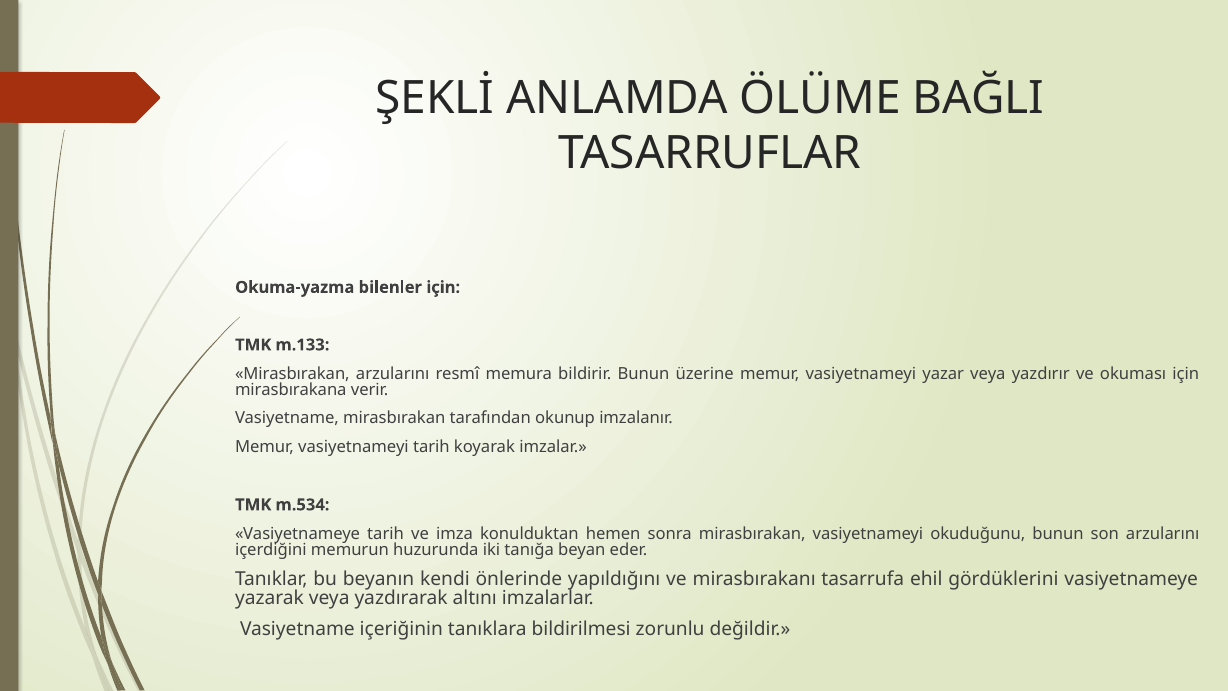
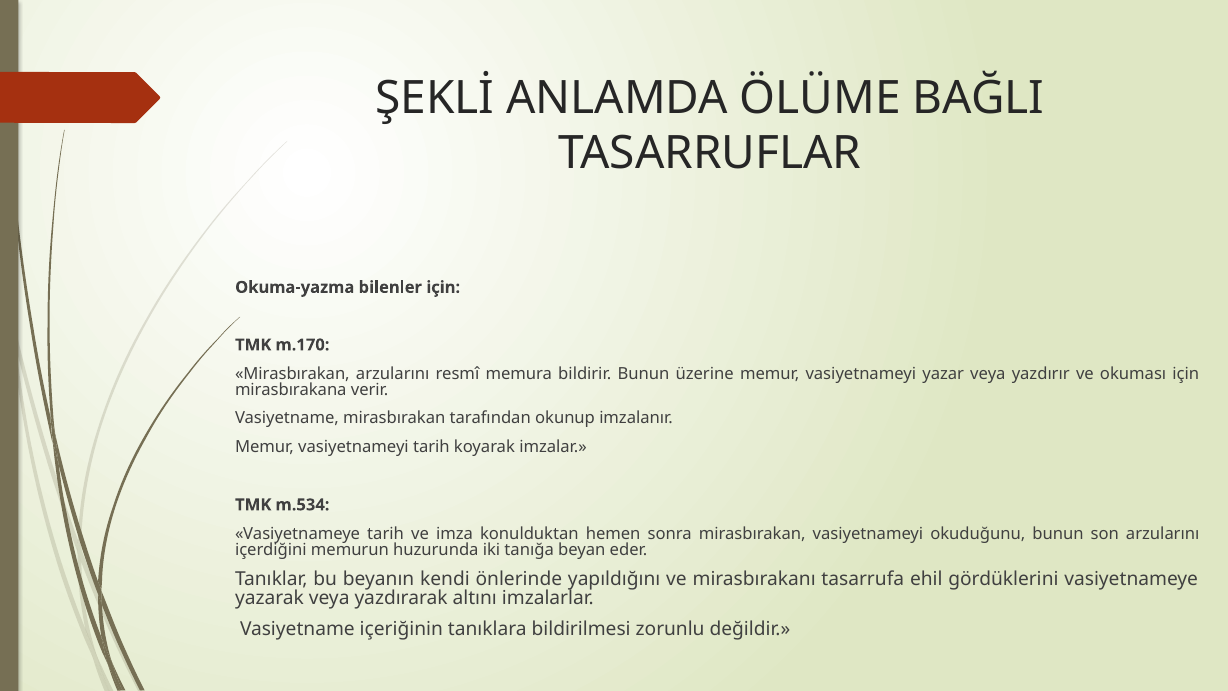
m.133: m.133 -> m.170 (302, 345)
